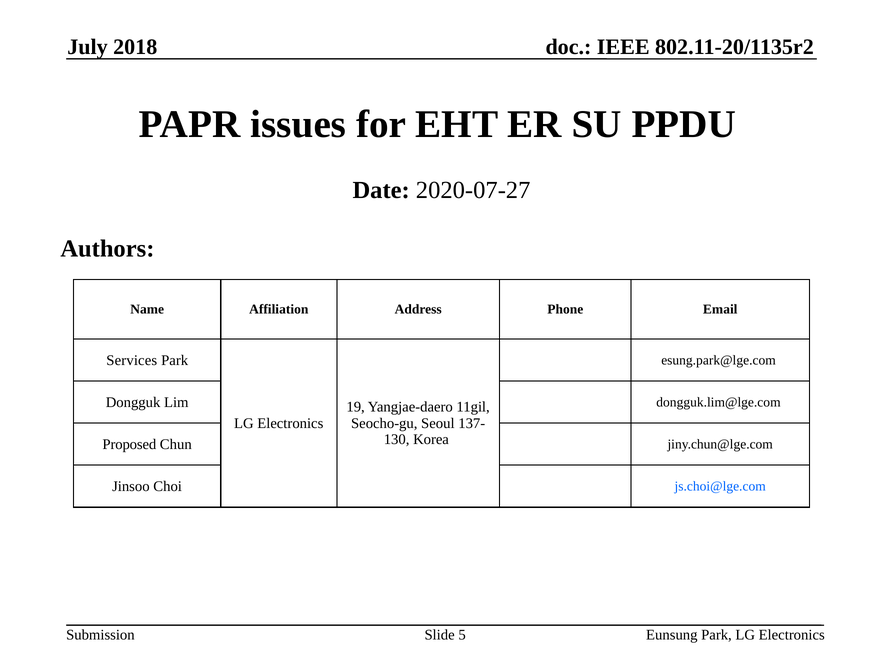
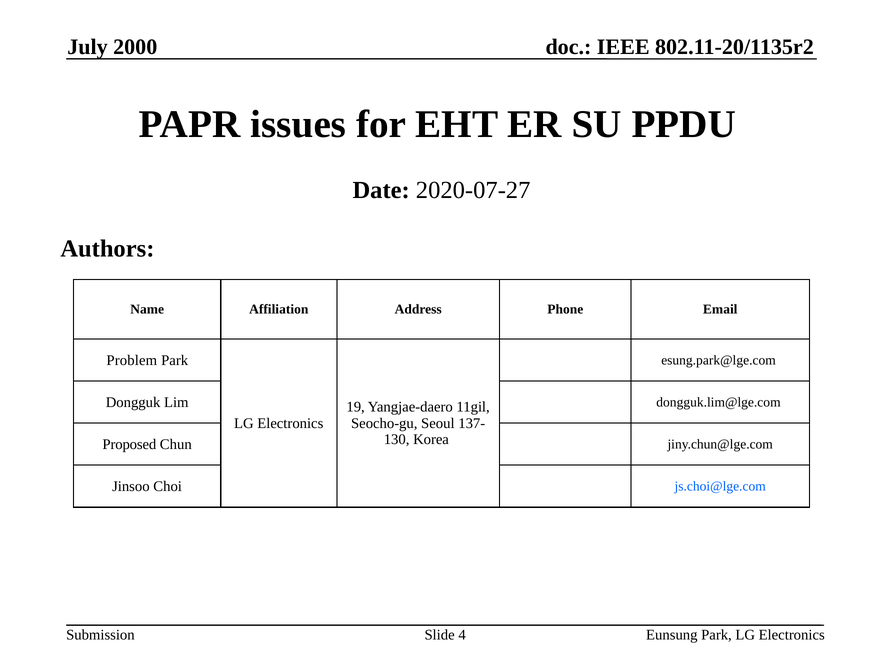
2018: 2018 -> 2000 (135, 47)
Services: Services -> Problem (132, 360)
5: 5 -> 4 (462, 635)
